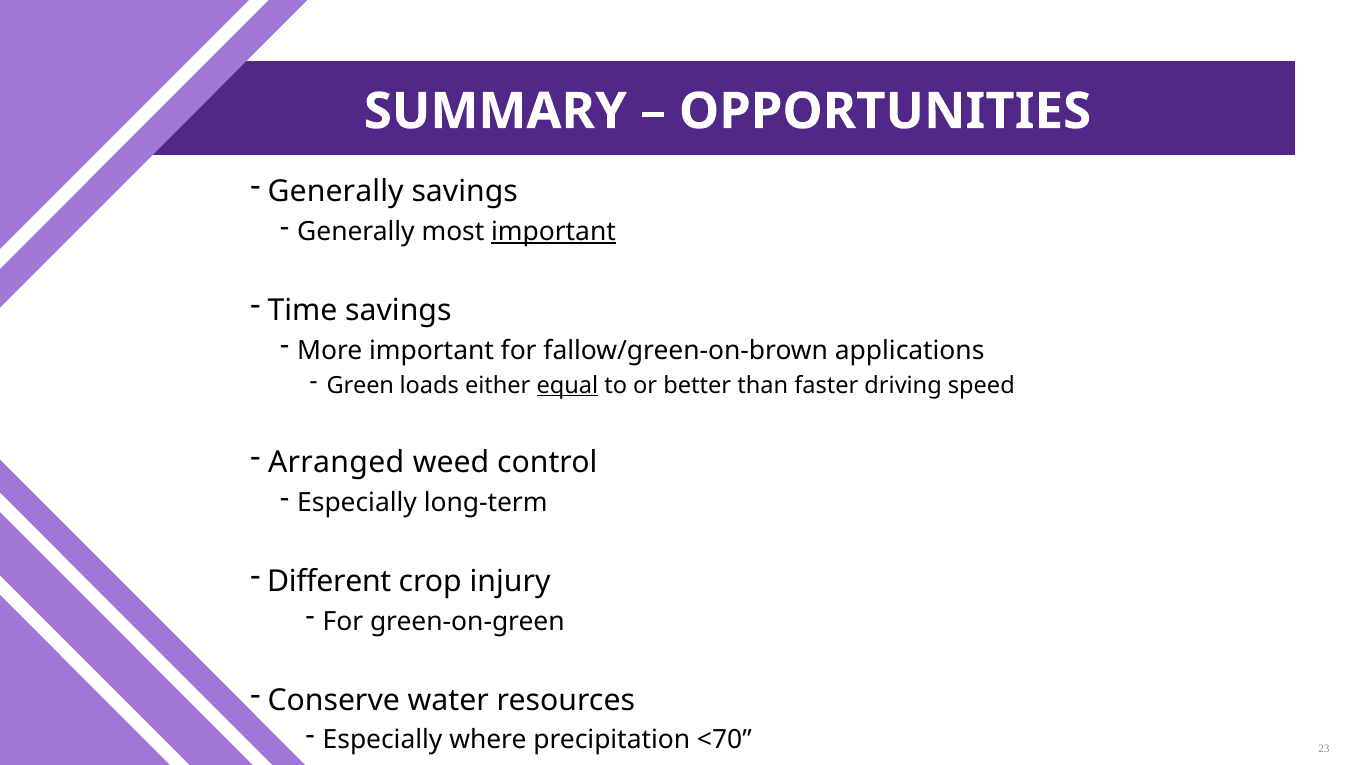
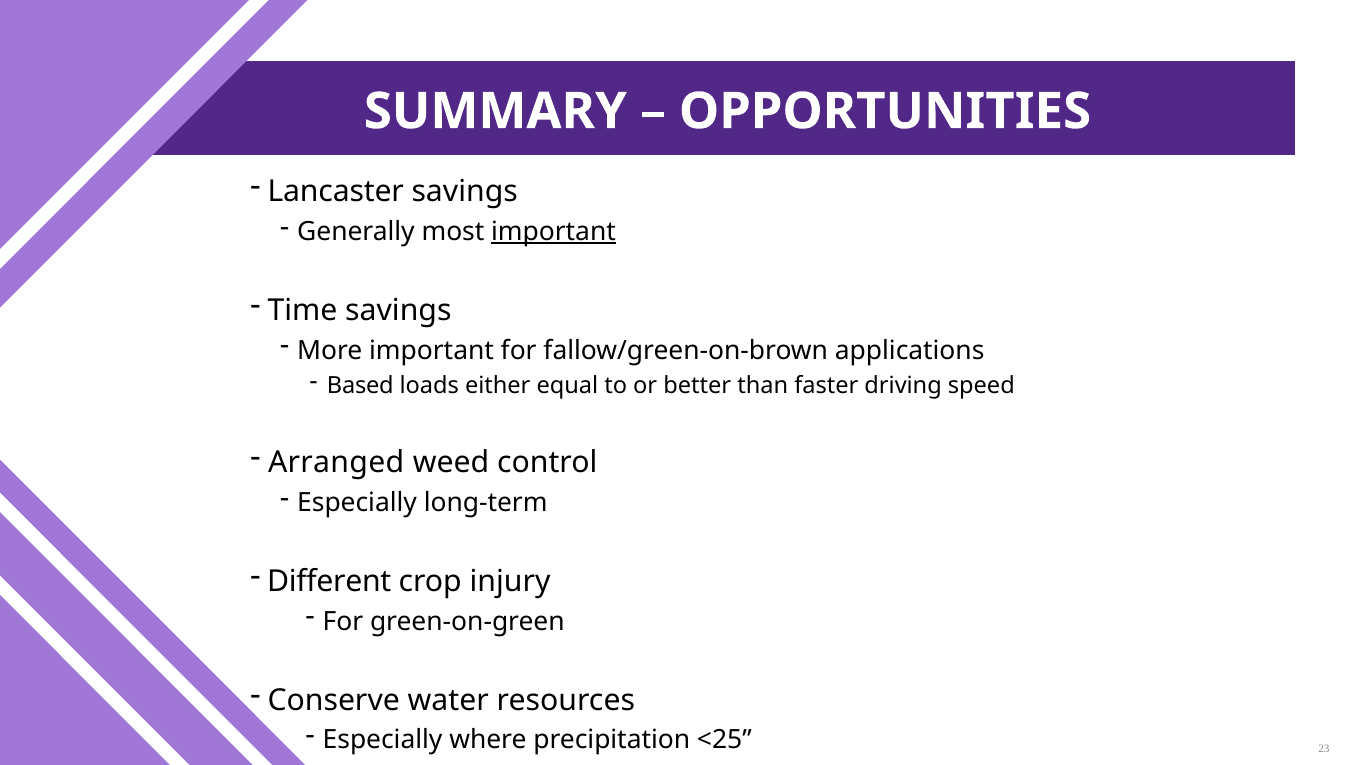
Generally: Generally -> Lancaster (336, 192)
Green: Green -> Based (360, 385)
equal underline: present -> none (567, 385)
<70: <70 -> <25 (724, 739)
